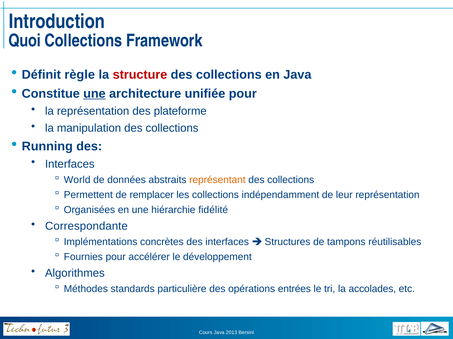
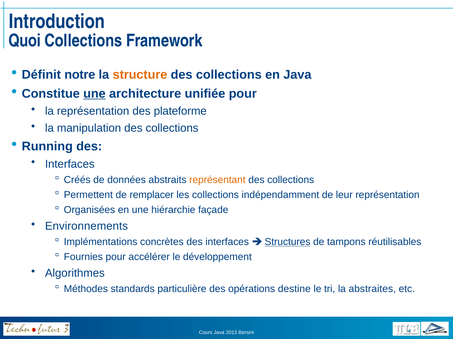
règle: règle -> notre (80, 75)
structure colour: red -> orange (140, 75)
World: World -> Créés (77, 180)
fidélité: fidélité -> façade (213, 210)
Correspondante: Correspondante -> Environnements (86, 227)
Structures underline: none -> present (288, 242)
entrées: entrées -> destine (294, 290)
accolades: accolades -> abstraites (372, 290)
